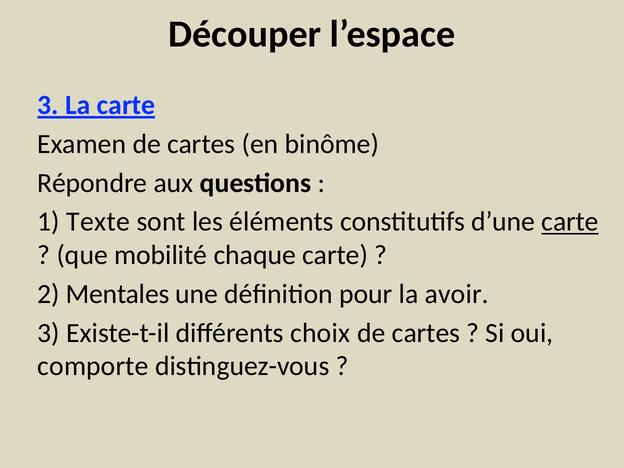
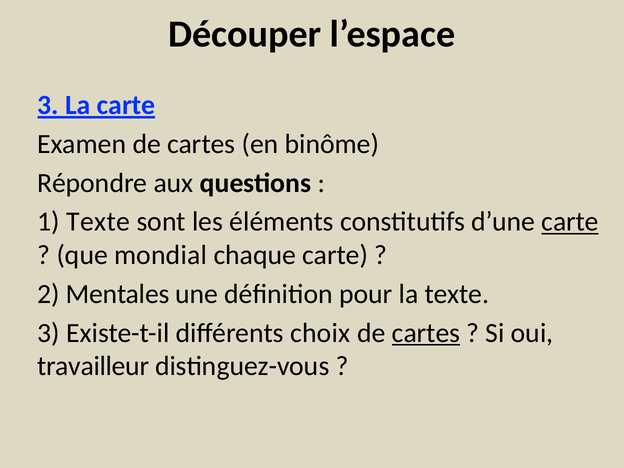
mobilité: mobilité -> mondial (161, 255)
la avoir: avoir -> texte (457, 294)
cartes underline: none -> present (426, 333)
comporte: comporte -> travailleur (93, 366)
